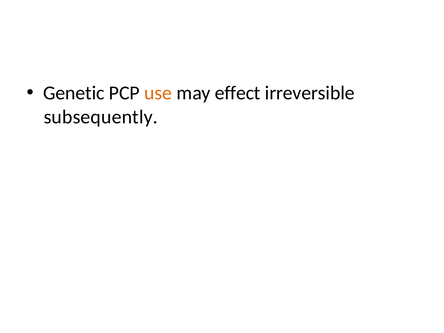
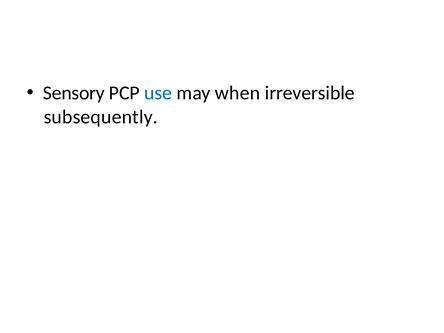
Genetic: Genetic -> Sensory (74, 93)
use colour: orange -> blue (158, 93)
effect: effect -> when (238, 93)
